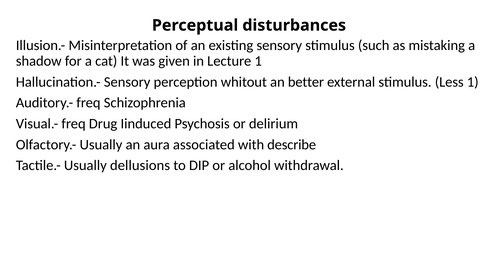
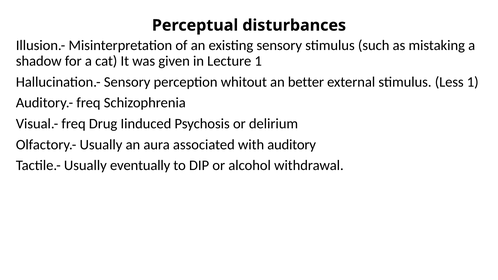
describe: describe -> auditory (292, 145)
dellusions: dellusions -> eventually (140, 165)
